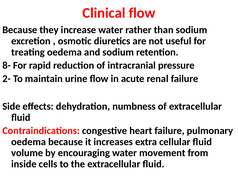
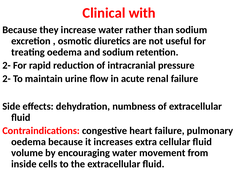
Clinical flow: flow -> with (142, 13)
8-: 8- -> 2- (7, 65)
